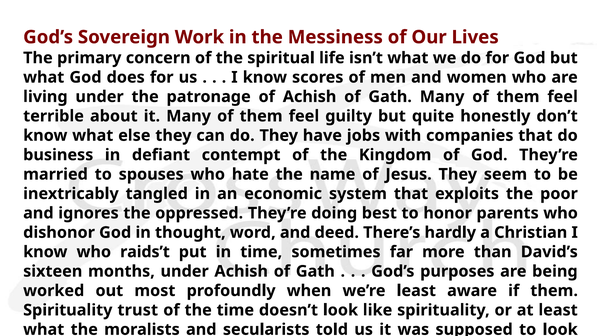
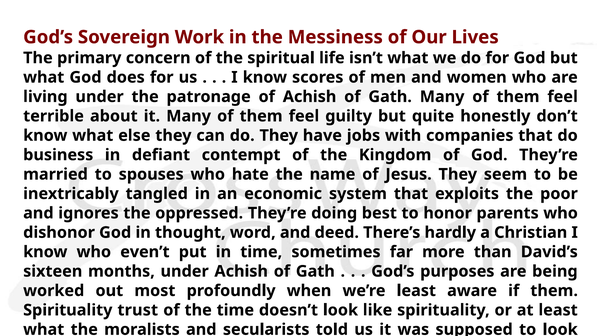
raids’t: raids’t -> even’t (145, 252)
